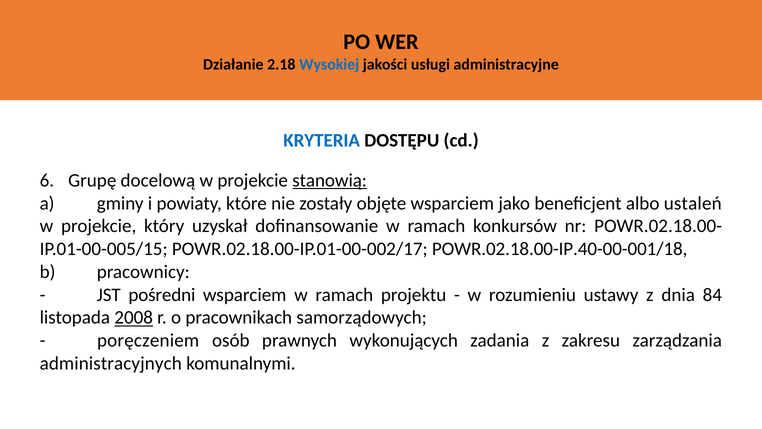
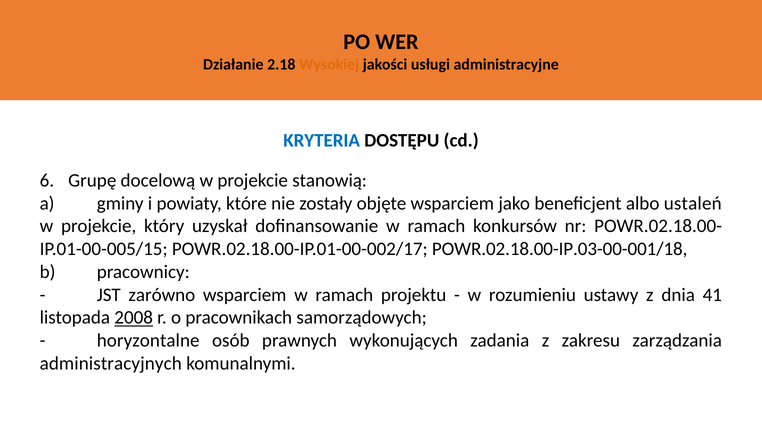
Wysokiej colour: blue -> orange (329, 65)
stanowią underline: present -> none (330, 180)
POWR.02.18.00-IP.40-00-001/18: POWR.02.18.00-IP.40-00-001/18 -> POWR.02.18.00-IP.03-00-001/18 (560, 249)
pośredni: pośredni -> zarówno (162, 295)
84: 84 -> 41 (712, 295)
poręczeniem: poręczeniem -> horyzontalne (148, 340)
